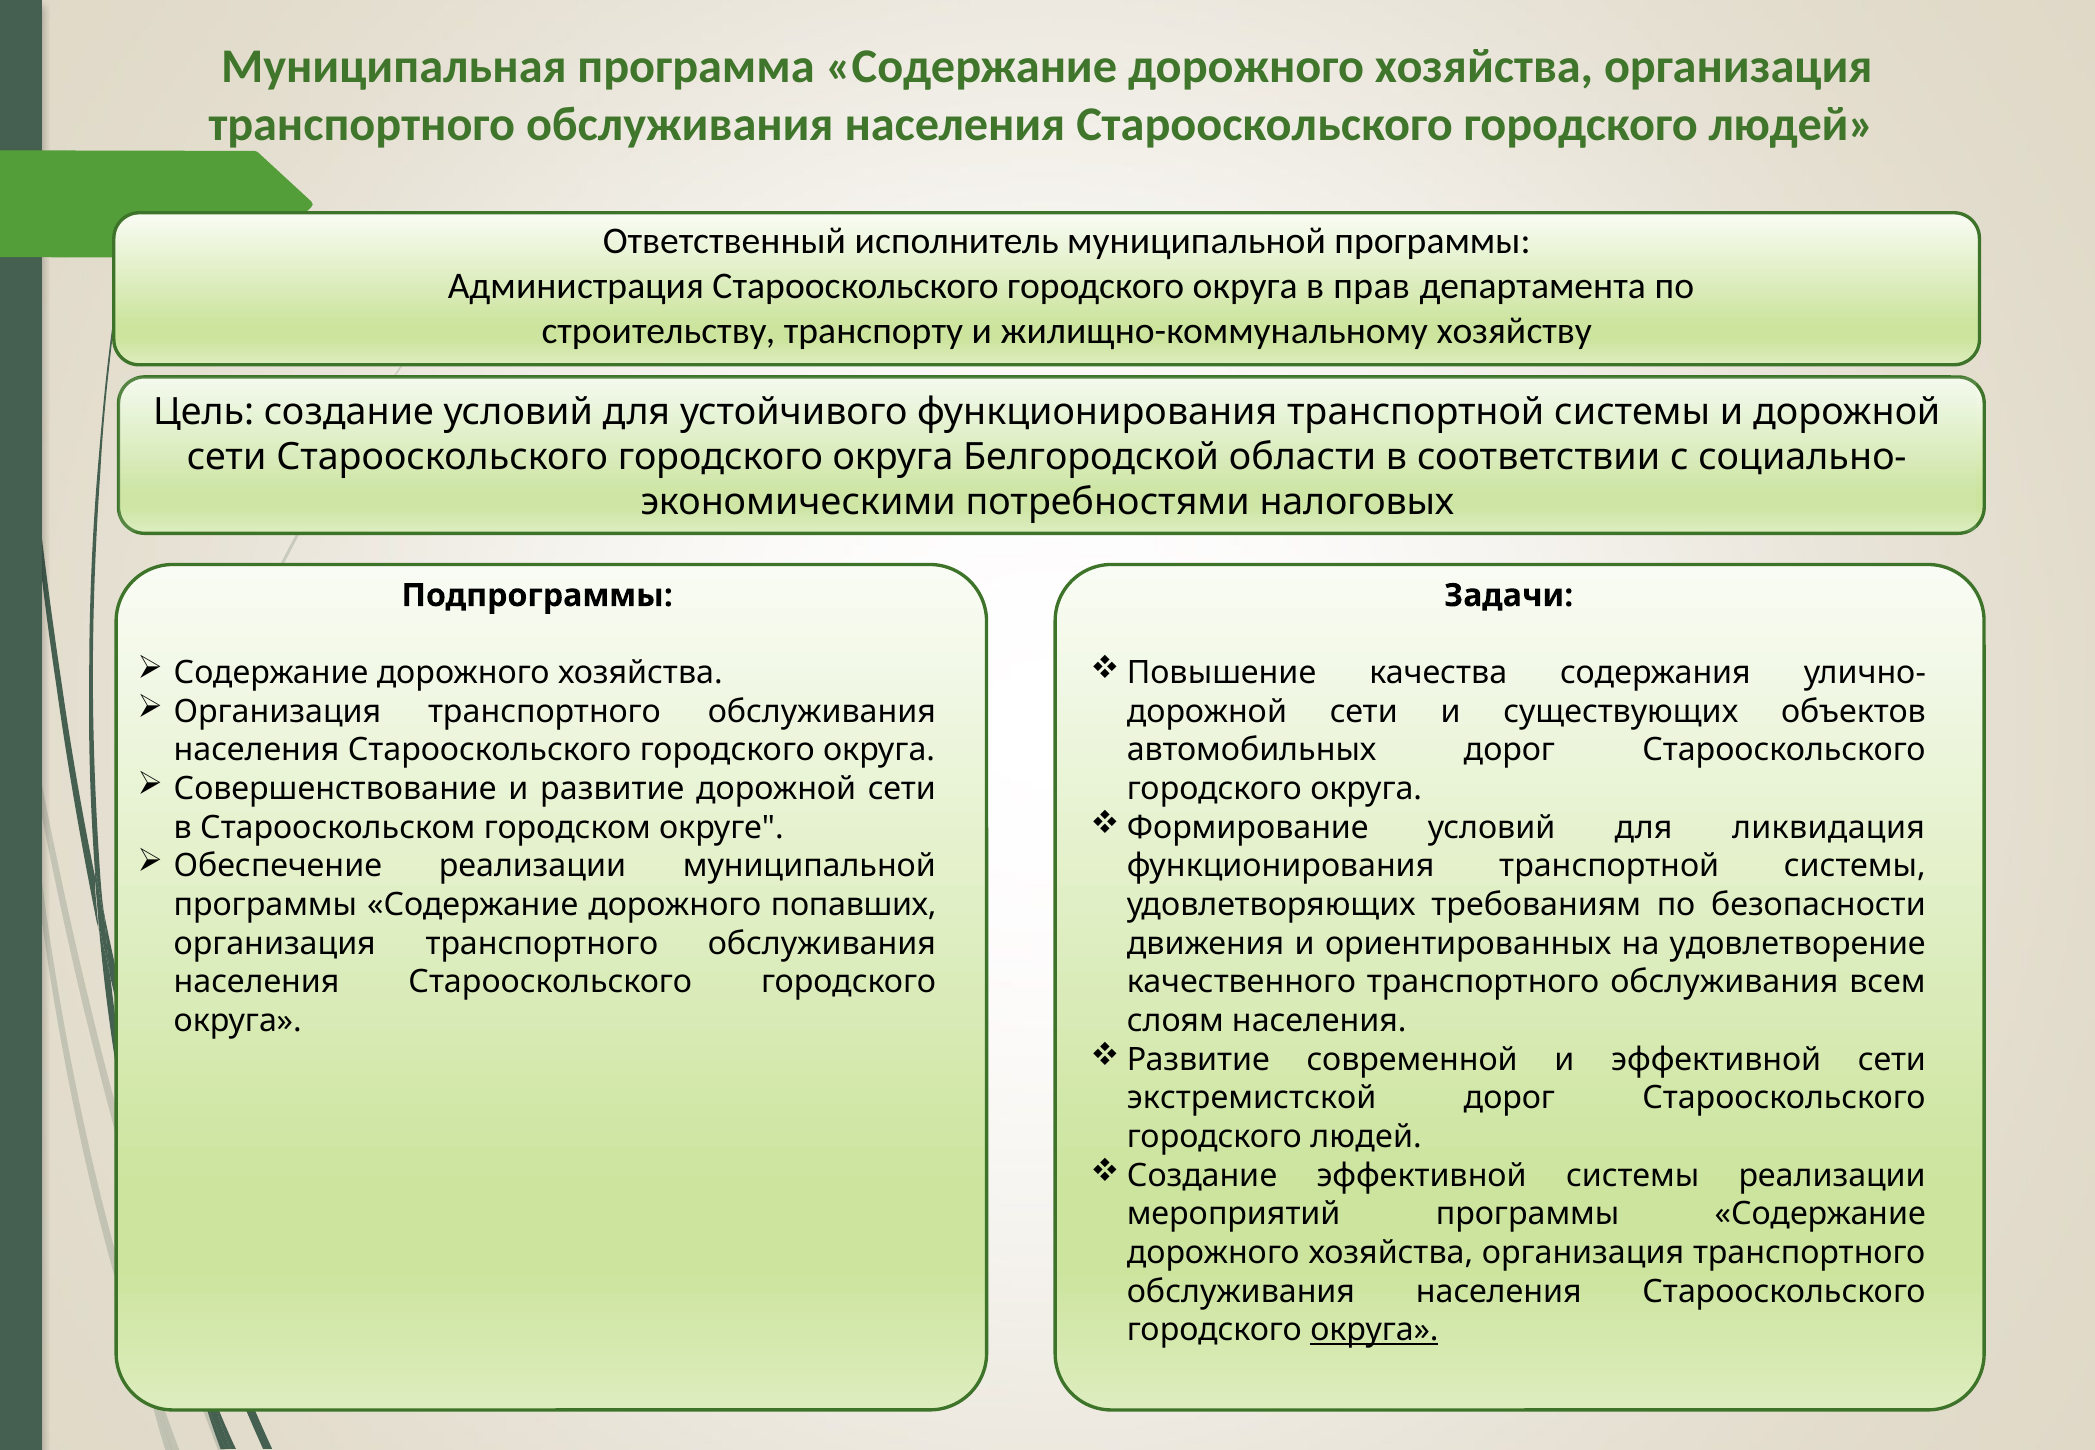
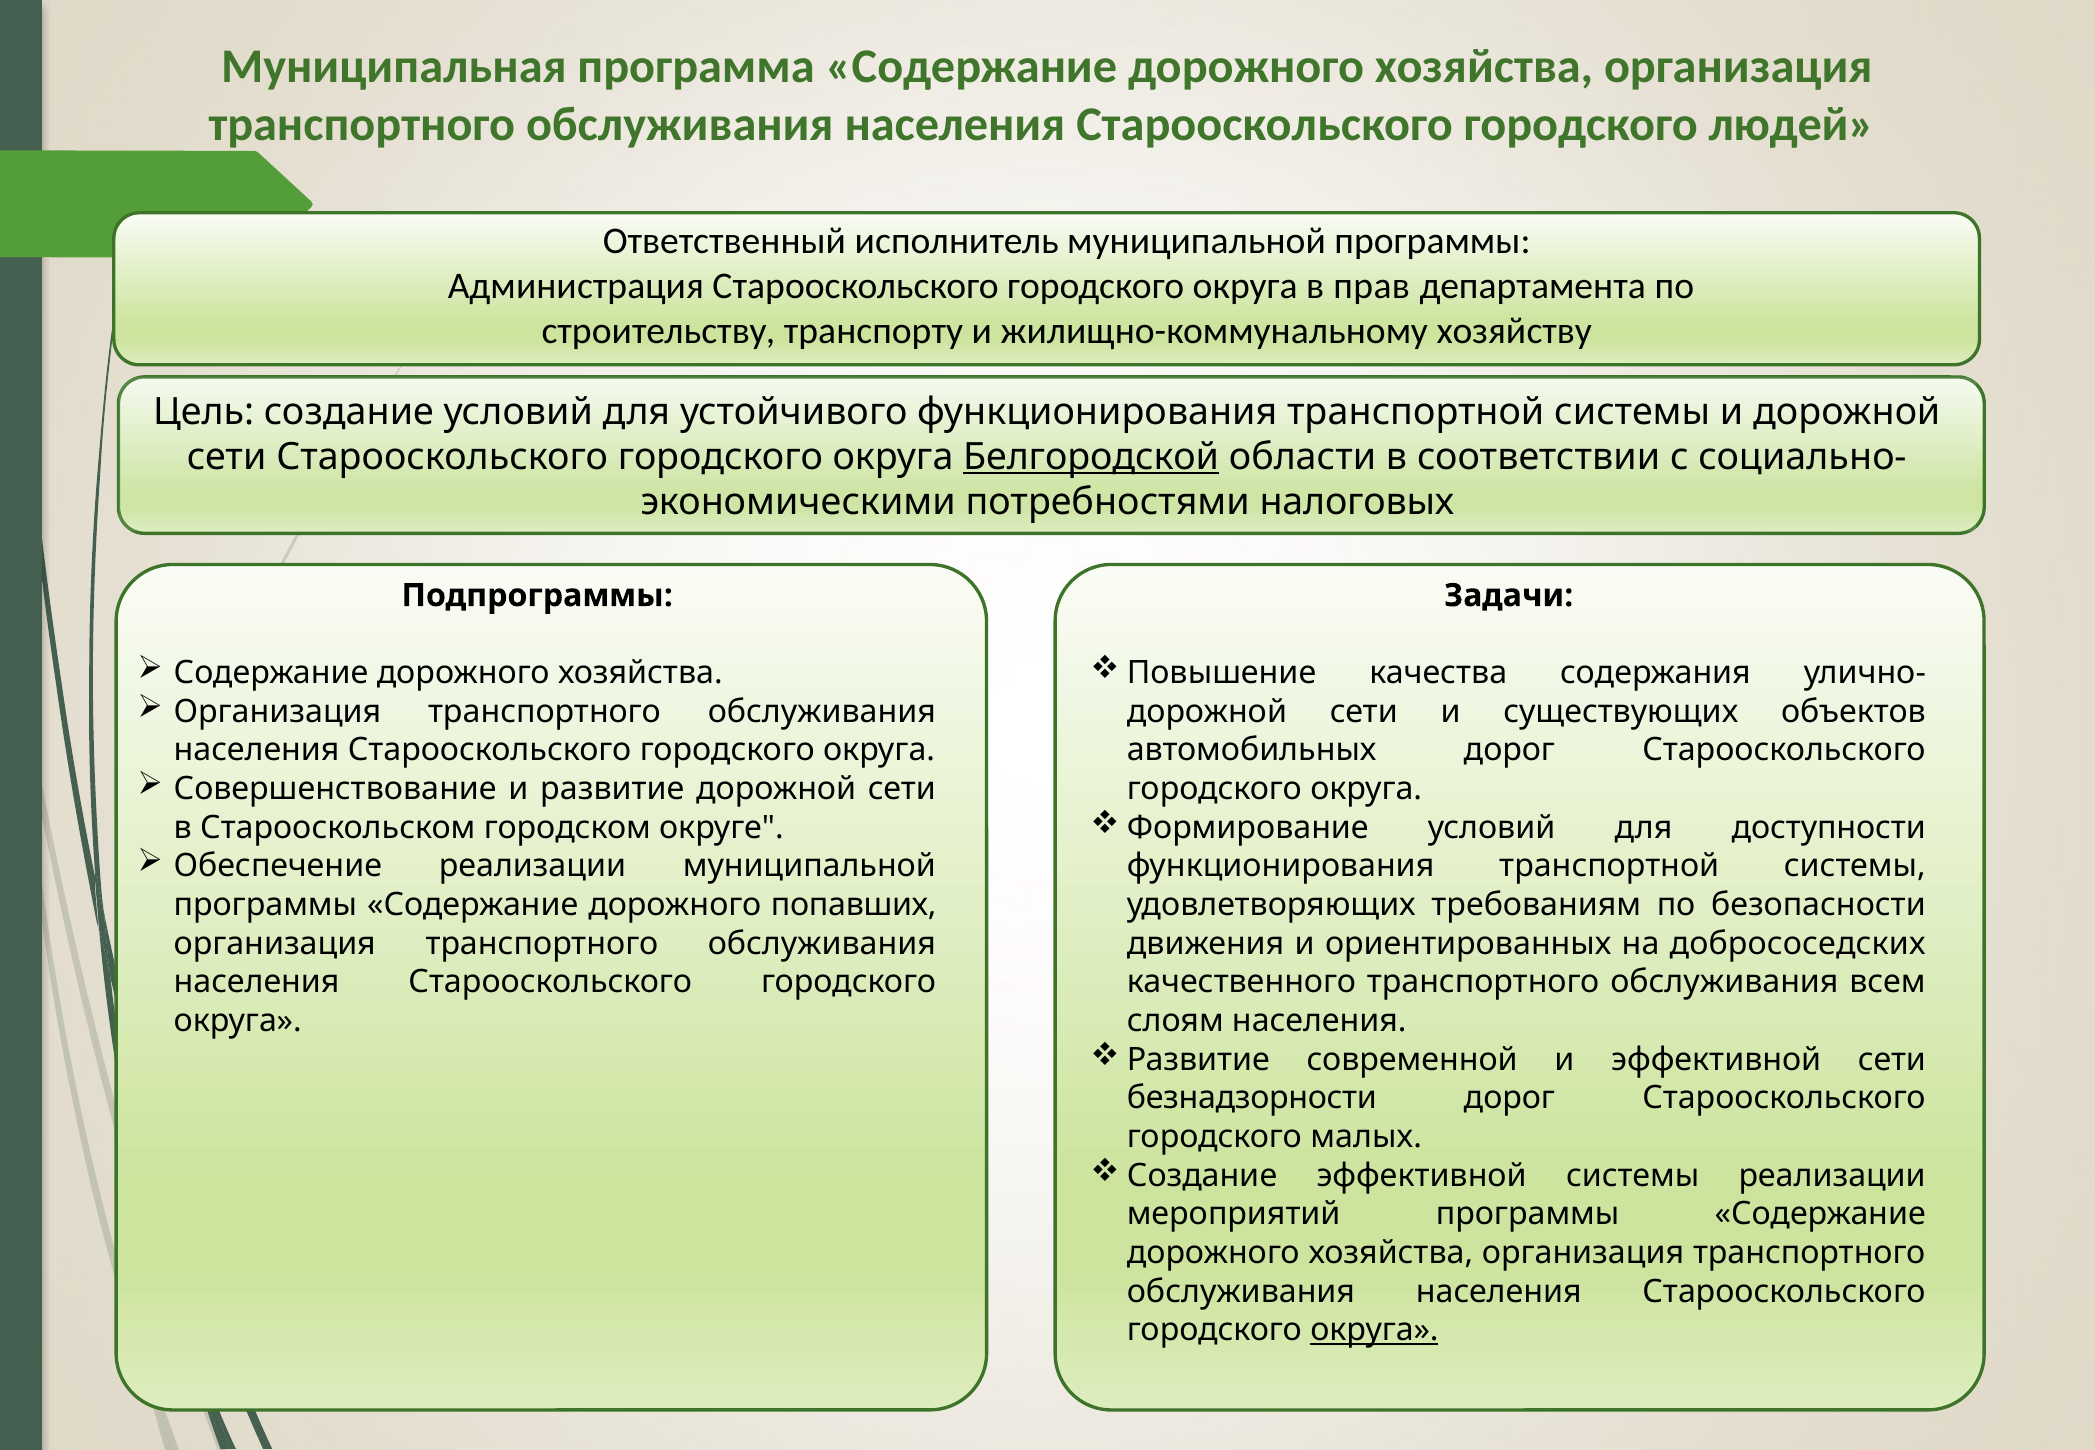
Белгородской underline: none -> present (1091, 457)
ликвидация: ликвидация -> доступности (1829, 828)
удовлетворение: удовлетворение -> добрососедских (1798, 944)
экстремистской: экстремистской -> безнадзорности (1252, 1099)
людей: людей -> малых (1366, 1137)
